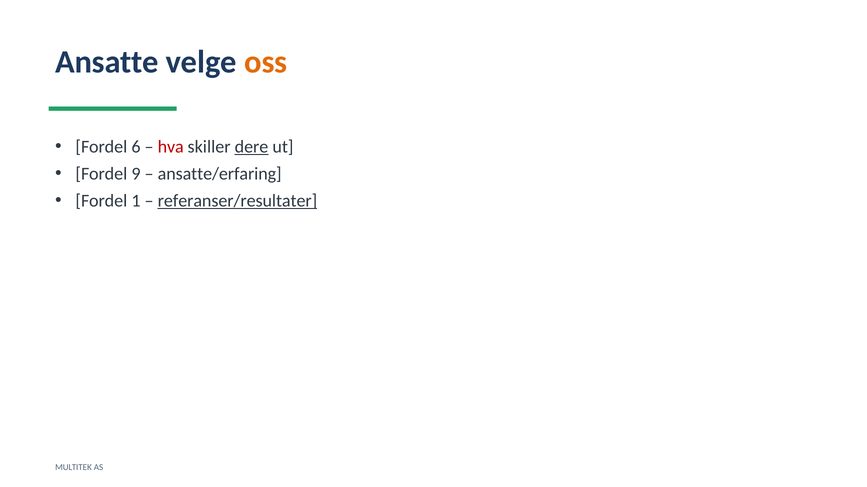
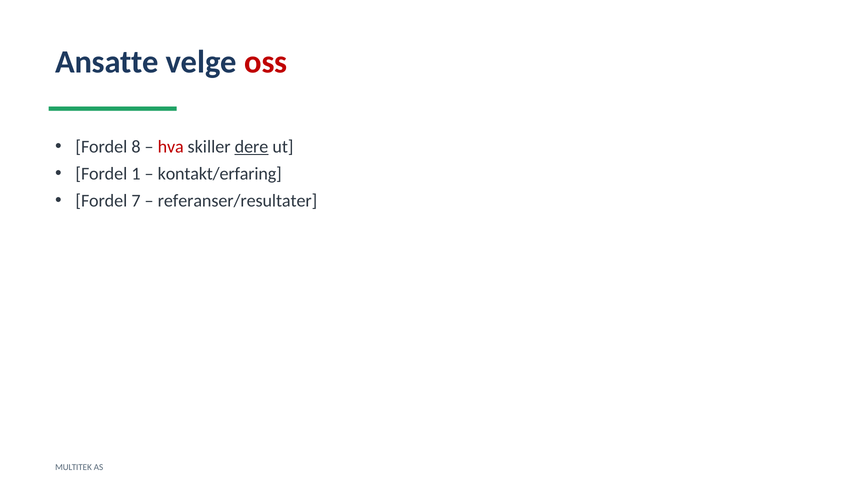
oss colour: orange -> red (266, 62)
6: 6 -> 8 (136, 147)
9: 9 -> 1 (136, 174)
ansatte/erfaring: ansatte/erfaring -> kontakt/erfaring (220, 174)
1: 1 -> 7 (136, 201)
referanser/resultater underline: present -> none (237, 201)
